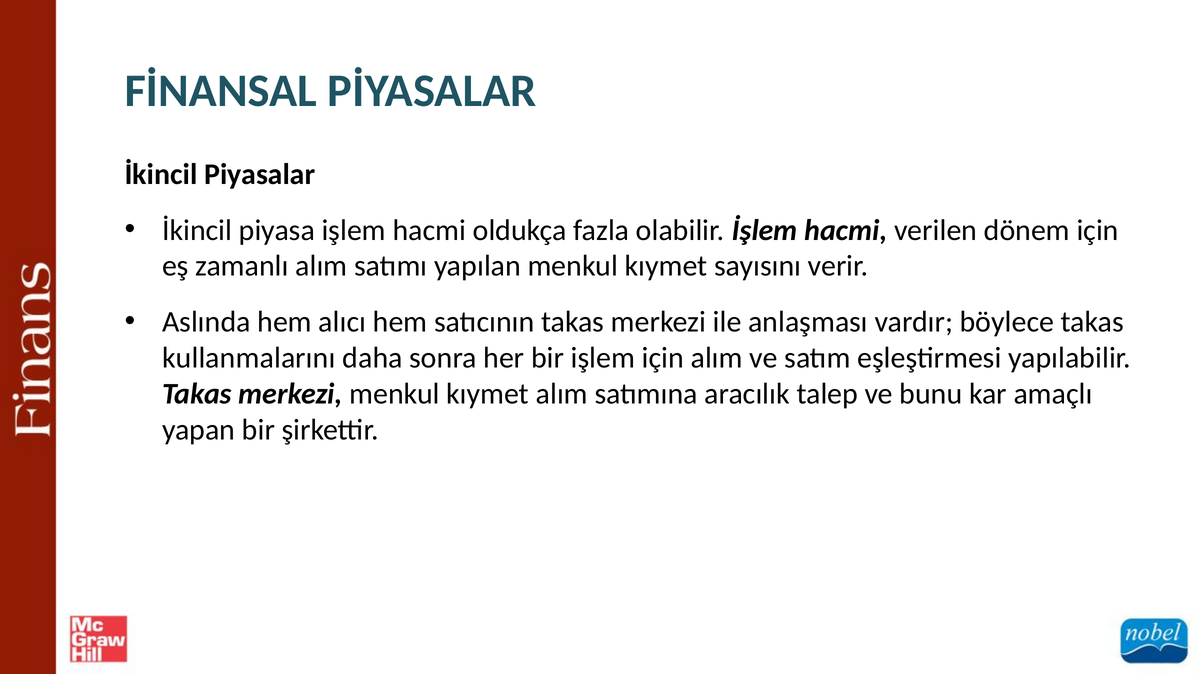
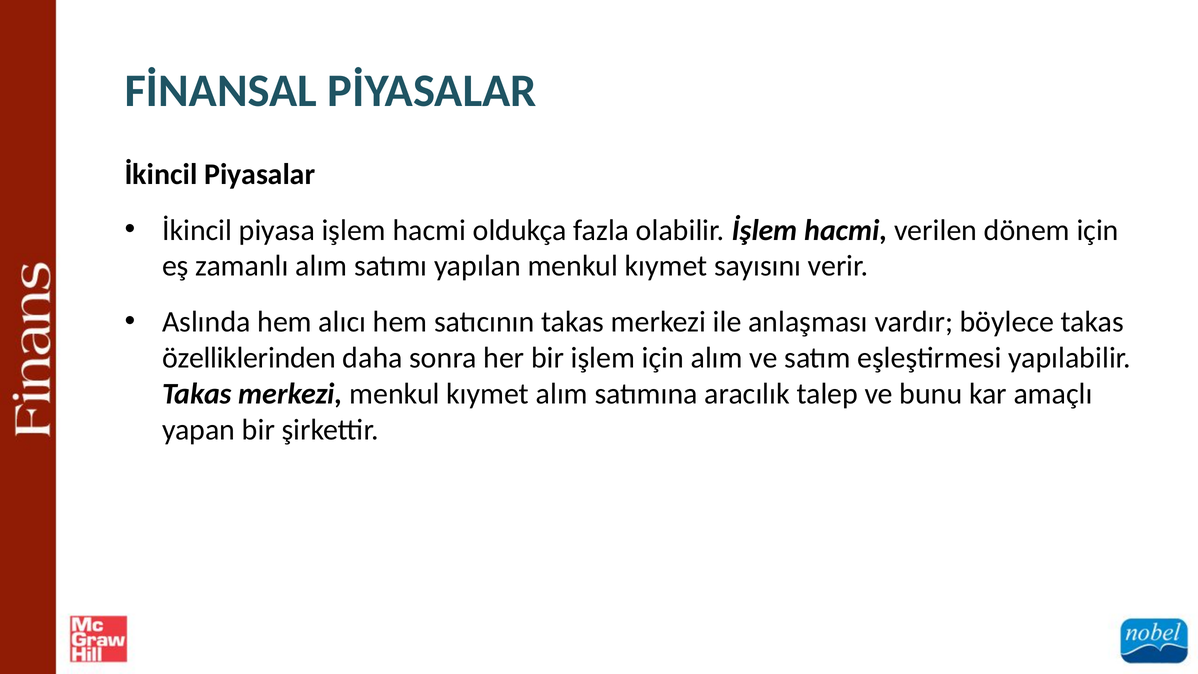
kullanmalarını: kullanmalarını -> özelliklerinden (249, 358)
